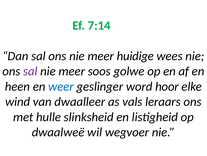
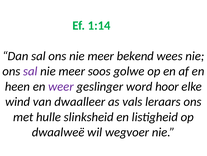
7:14: 7:14 -> 1:14 (99, 25)
huidige: huidige -> bekend (135, 56)
weer colour: blue -> purple (61, 86)
